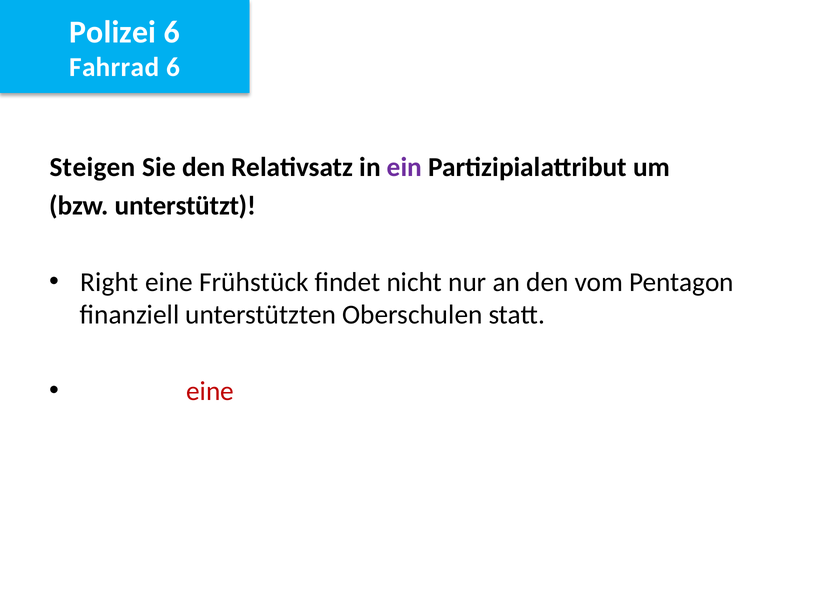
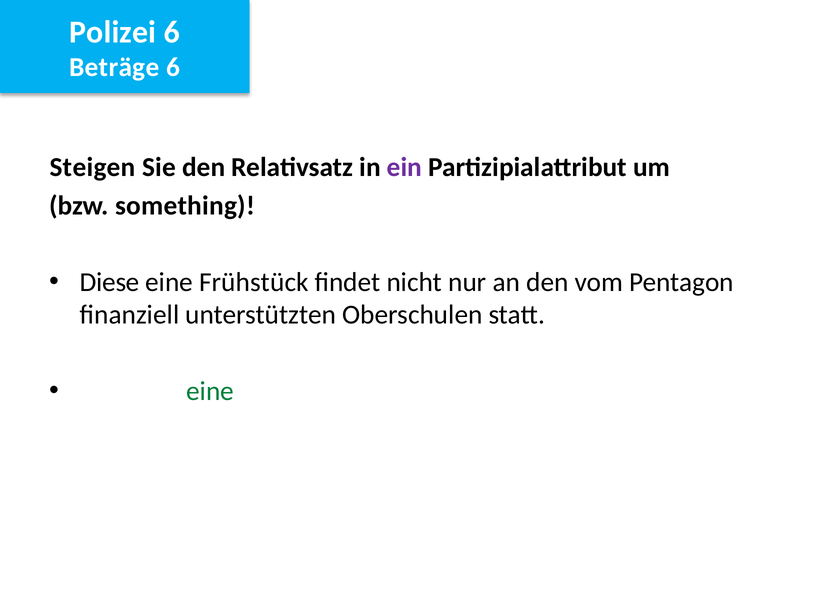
Fahrrad: Fahrrad -> Beträge (114, 67)
bzw unterstützt: unterstützt -> something (185, 206)
Right: Right -> Diese (110, 282)
eine colour: red -> green (210, 391)
